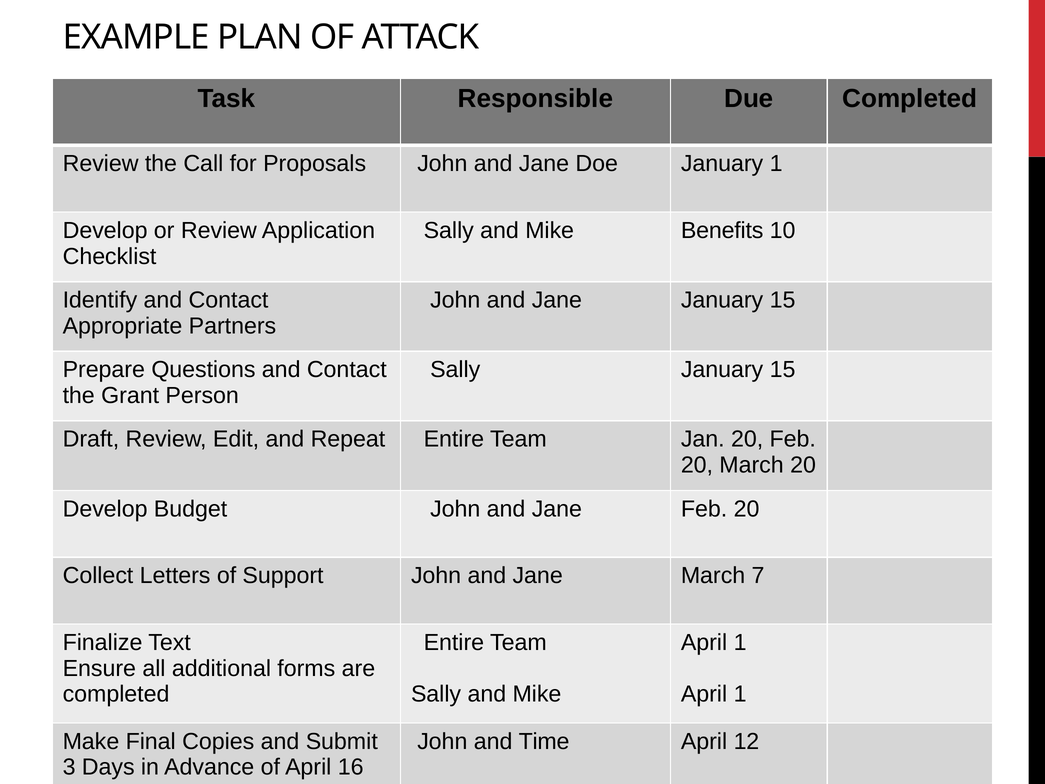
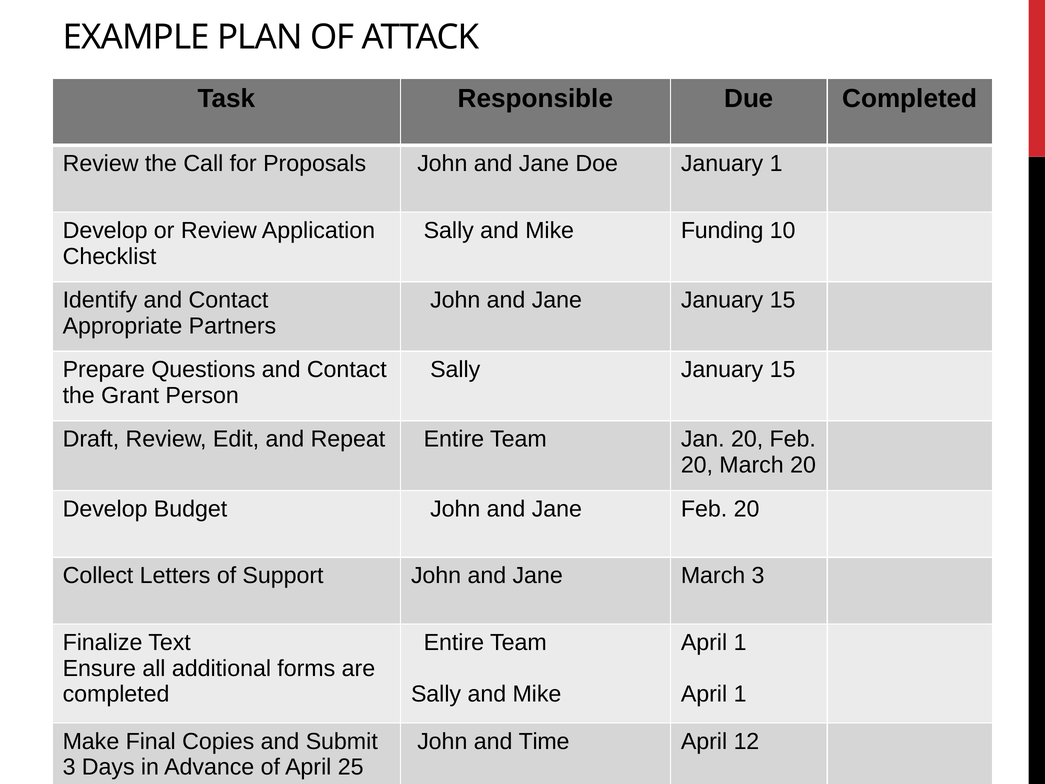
Benefits: Benefits -> Funding (722, 230)
March 7: 7 -> 3 (758, 576)
16: 16 -> 25 (351, 767)
